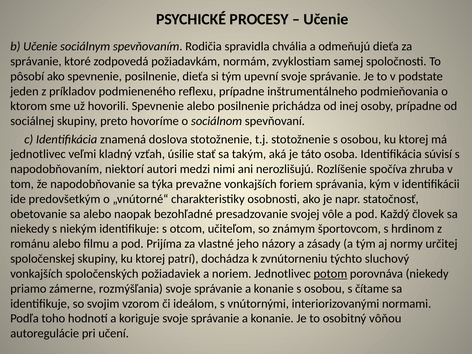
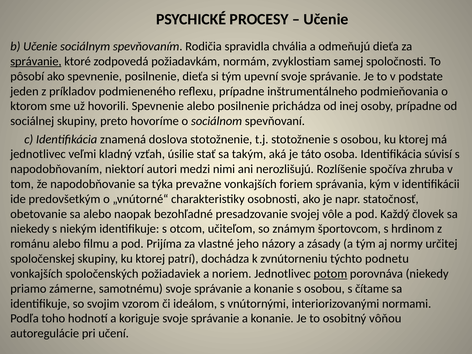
správanie underline: none -> present (36, 61)
sluchový: sluchový -> podnetu (387, 259)
rozmýšľania: rozmýšľania -> samotnému (131, 289)
